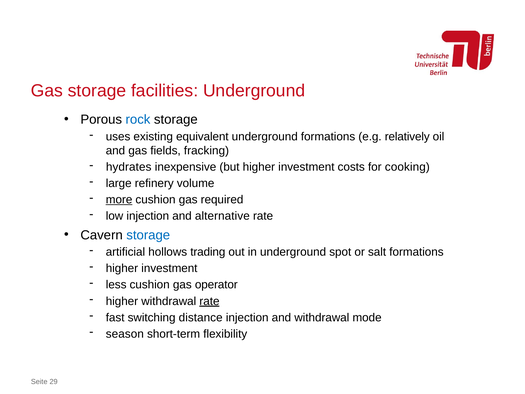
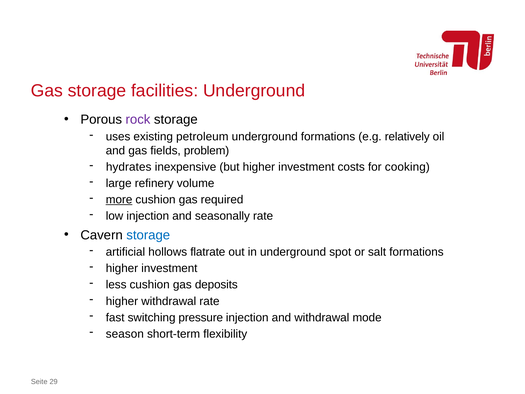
rock colour: blue -> purple (138, 120)
equivalent: equivalent -> petroleum (202, 137)
fracking: fracking -> problem (207, 151)
alternative: alternative -> seasonally (222, 216)
trading: trading -> flatrate (208, 252)
operator: operator -> deposits (216, 285)
rate underline: present -> none (209, 301)
distance: distance -> pressure (201, 317)
